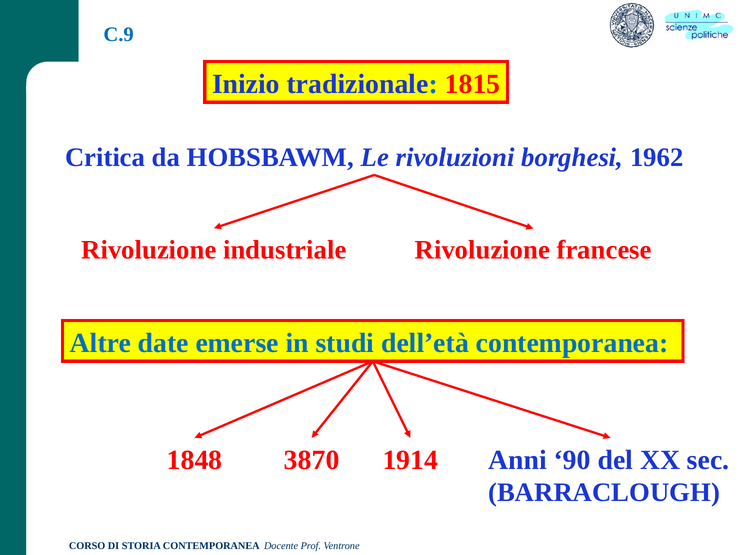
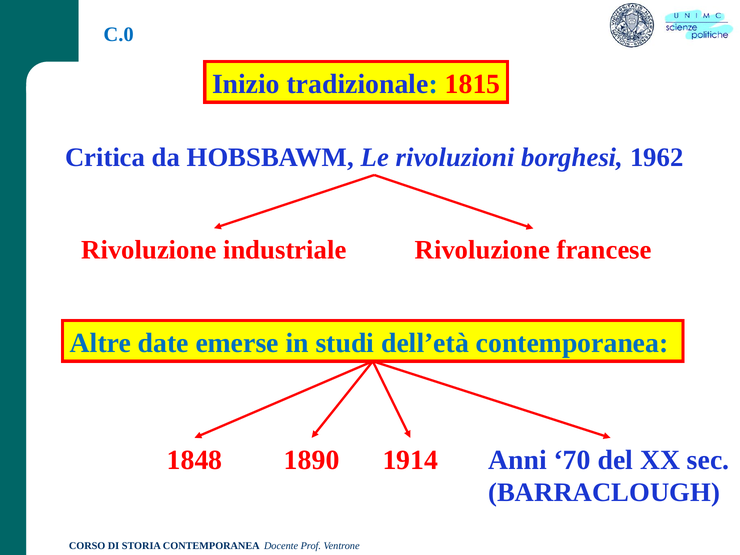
C.9: C.9 -> C.0 (119, 34)
3870: 3870 -> 1890 (312, 460)
90: 90 -> 70 (572, 460)
